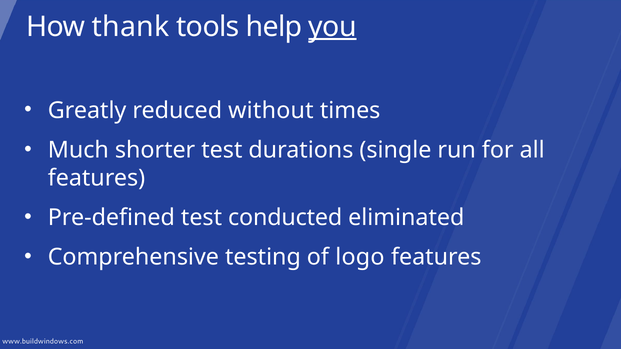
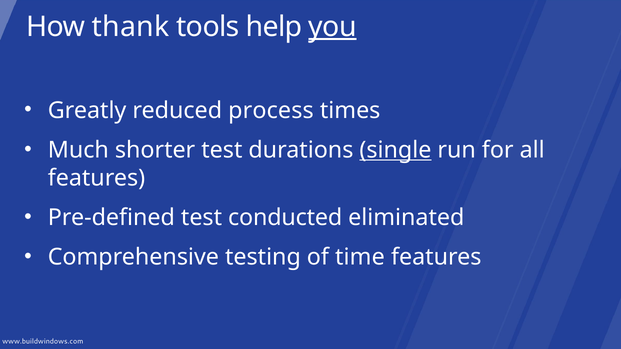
without: without -> process (271, 111)
single underline: none -> present (395, 150)
logo: logo -> time (360, 257)
